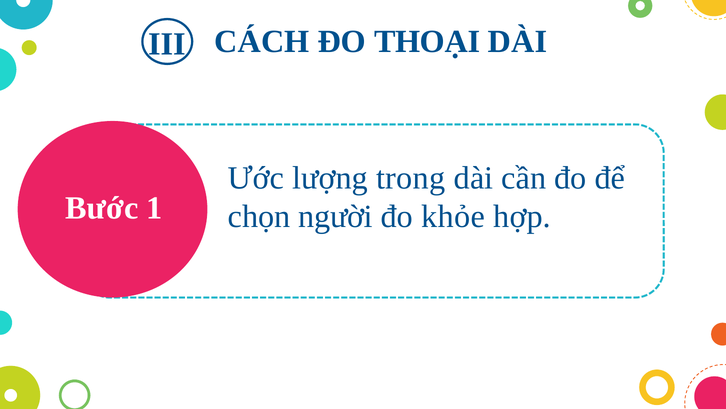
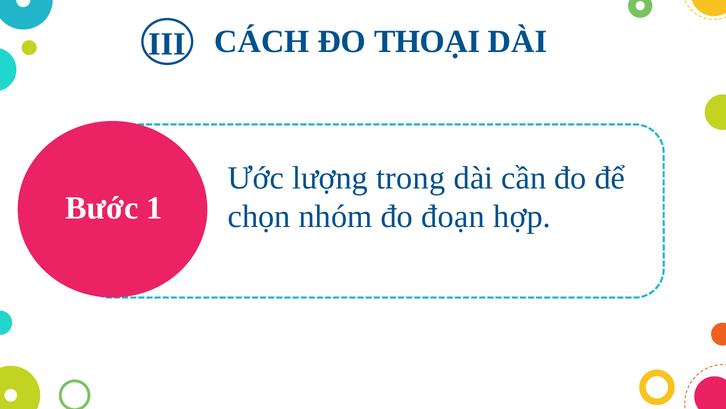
người: người -> nhóm (335, 216)
khỏe: khỏe -> đoạn (453, 216)
